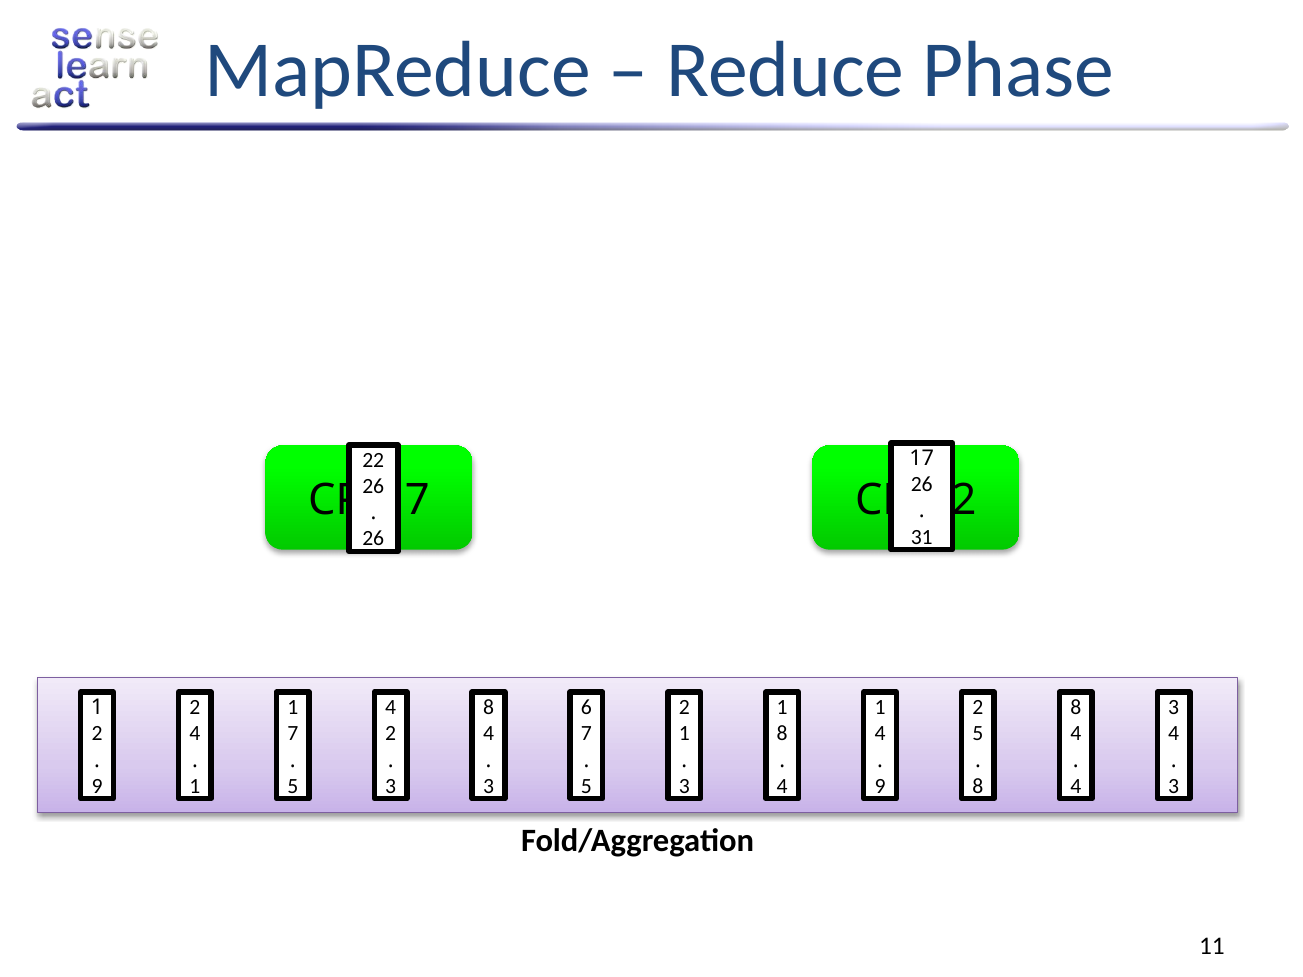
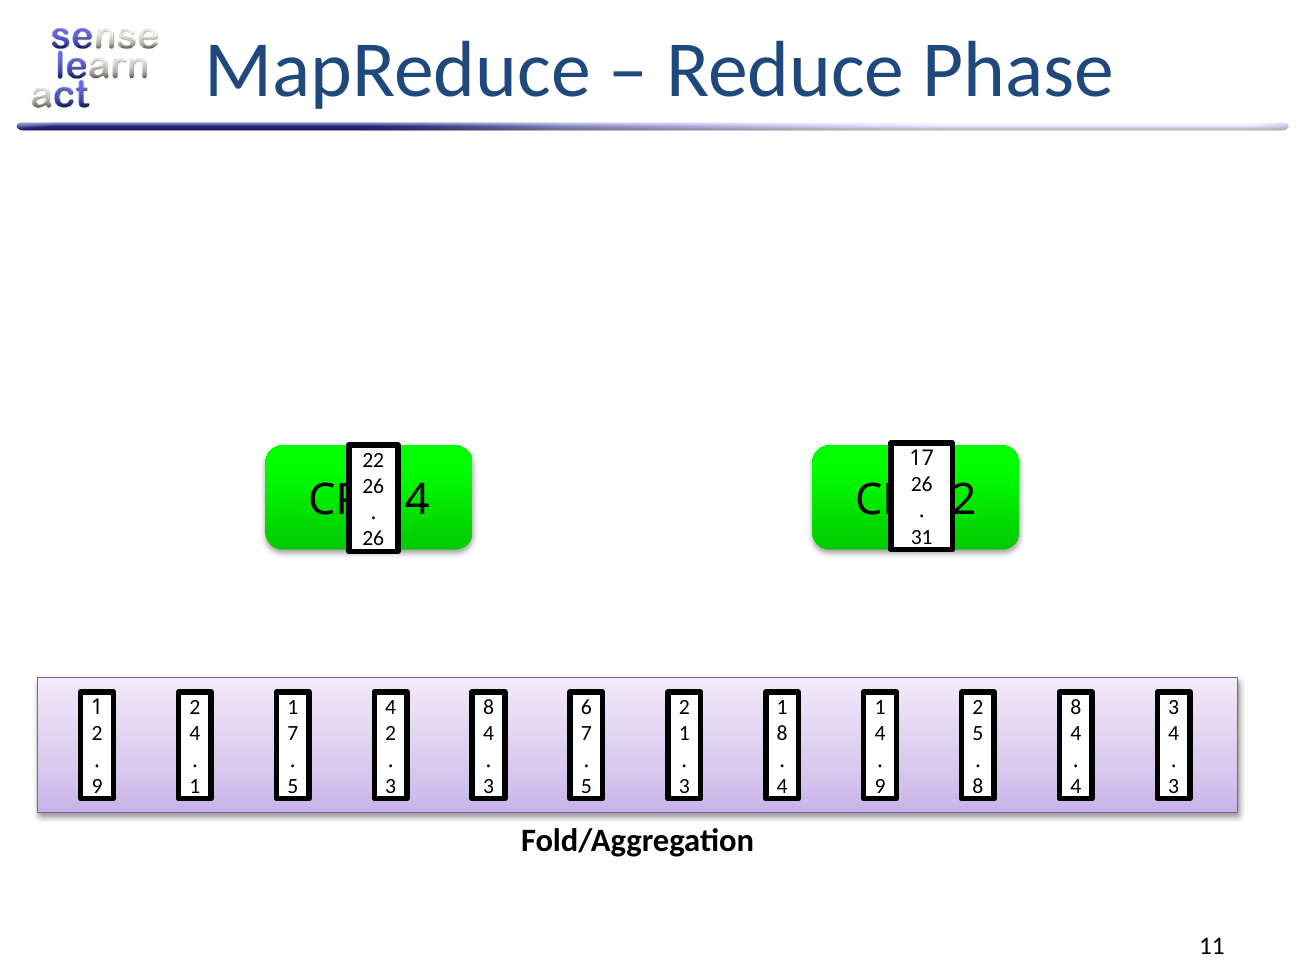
7: 7 -> 4 (417, 501)
